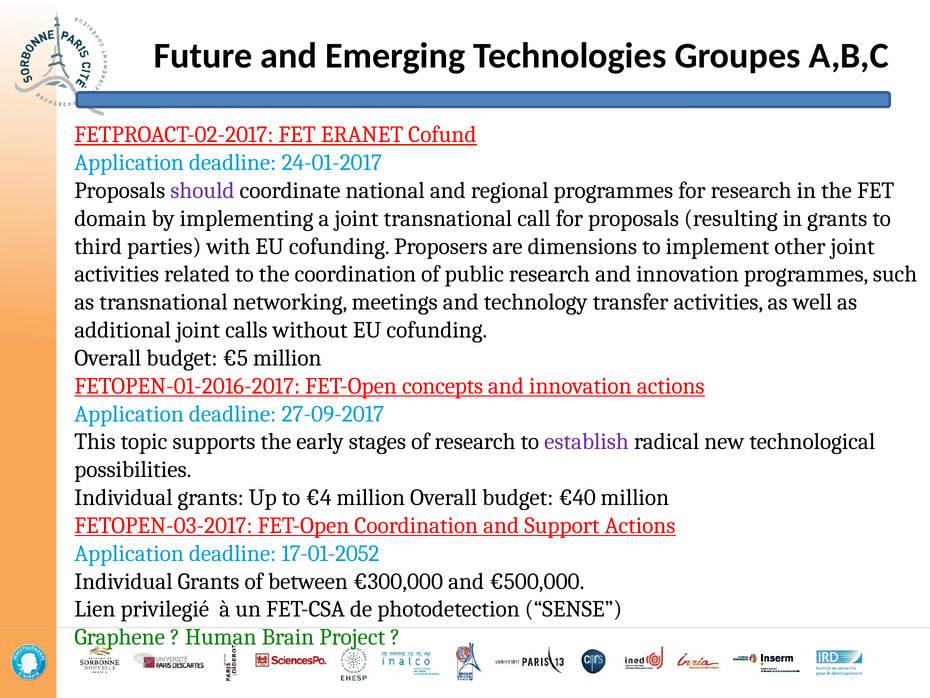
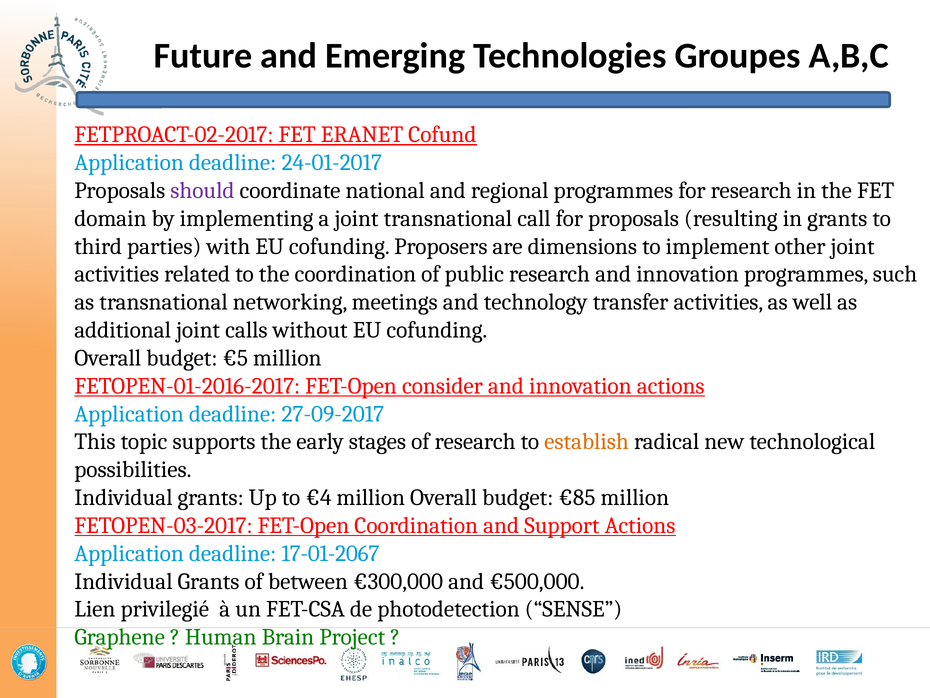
concepts: concepts -> consider (442, 386)
establish colour: purple -> orange (587, 441)
€40: €40 -> €85 (577, 497)
17-01-2052: 17-01-2052 -> 17-01-2067 (330, 553)
